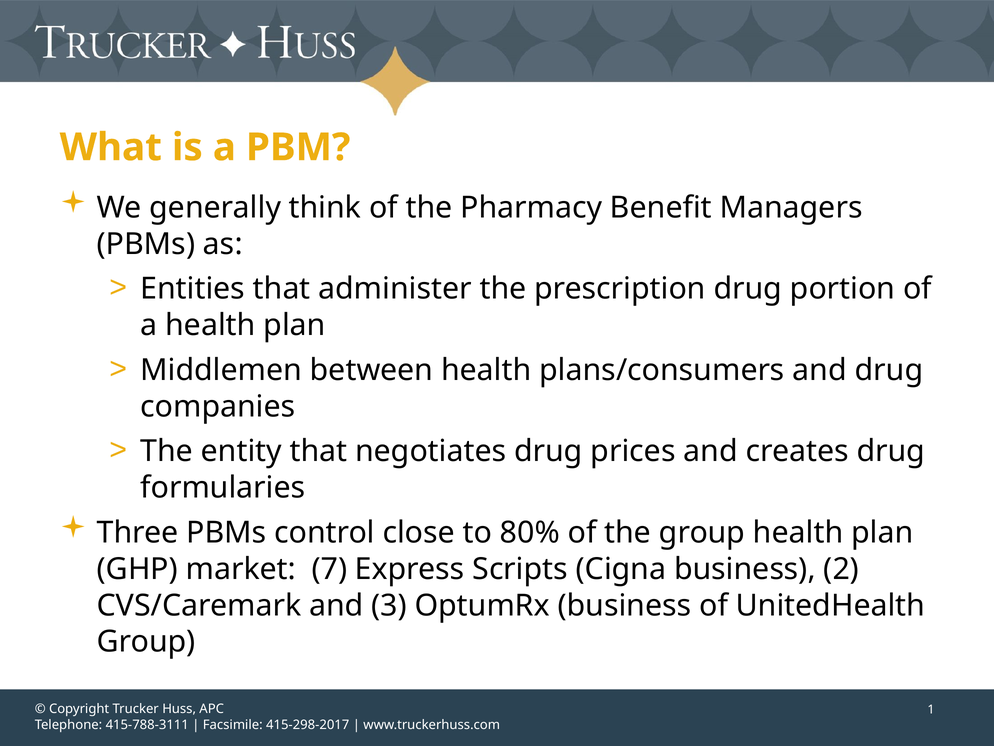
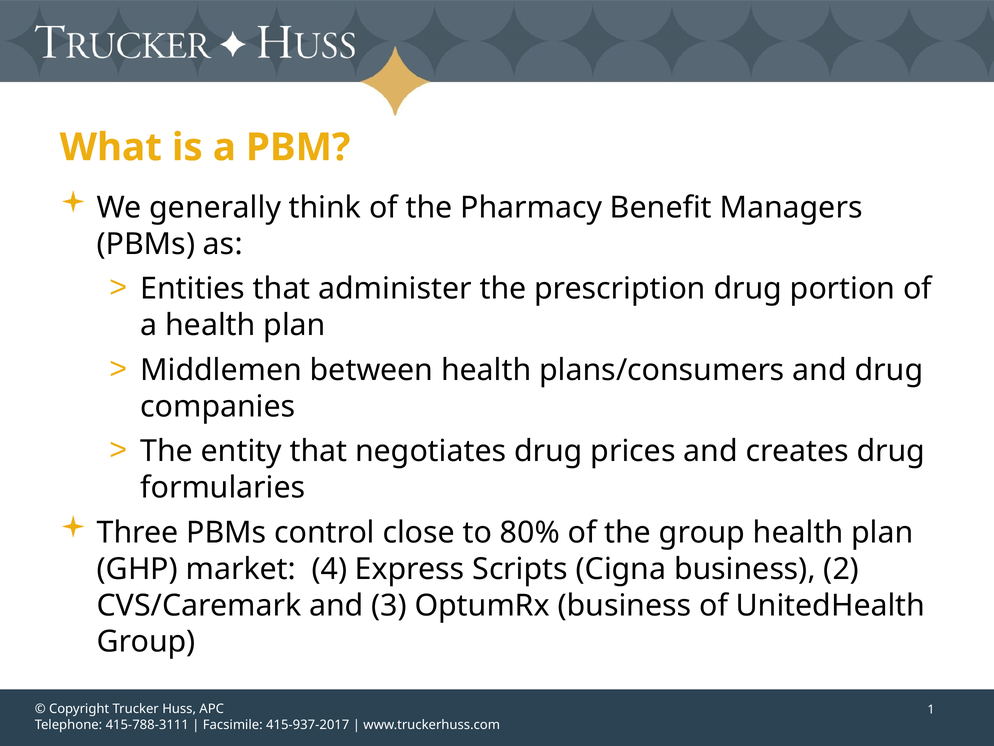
7: 7 -> 4 (329, 569)
415-298-2017: 415-298-2017 -> 415-937-2017 (308, 724)
